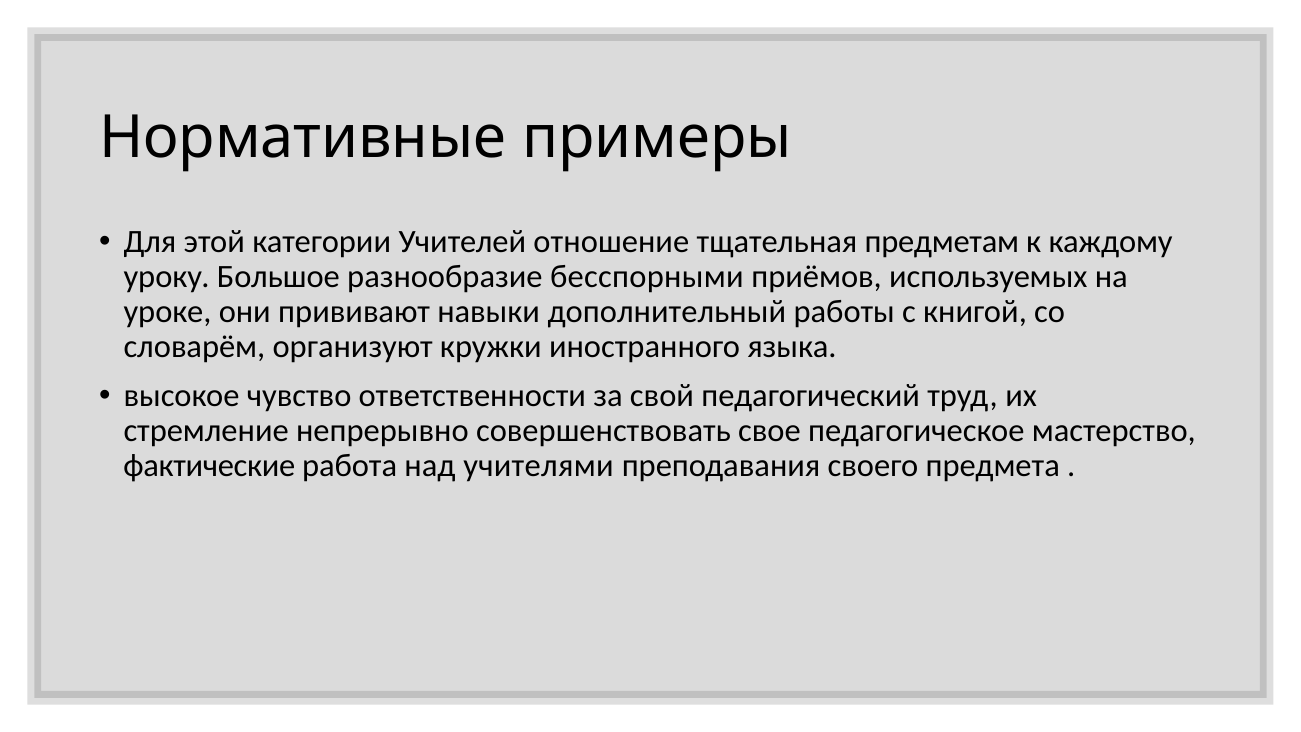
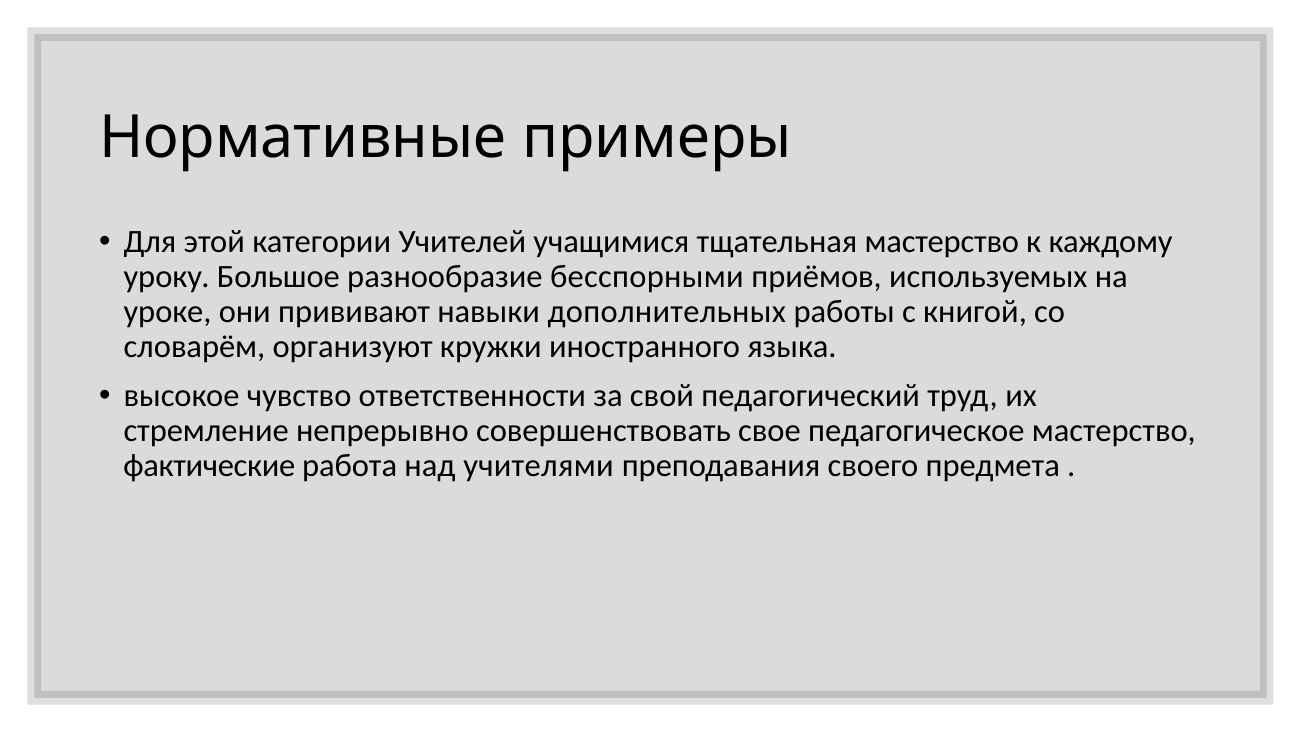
отношение: отношение -> учащимися (611, 242)
тщательная предметам: предметам -> мастерство (942, 242)
дополнительный: дополнительный -> дополнительных (667, 312)
